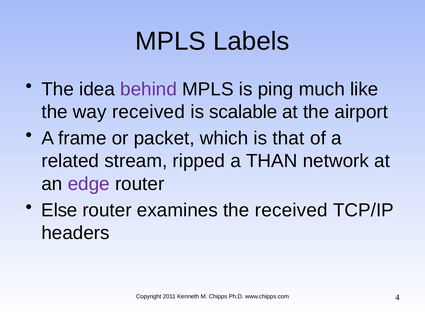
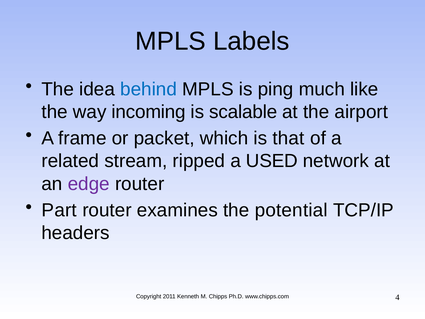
behind colour: purple -> blue (149, 89)
way received: received -> incoming (149, 112)
THAN: THAN -> USED (272, 161)
Else: Else -> Part (59, 210)
the received: received -> potential (291, 210)
